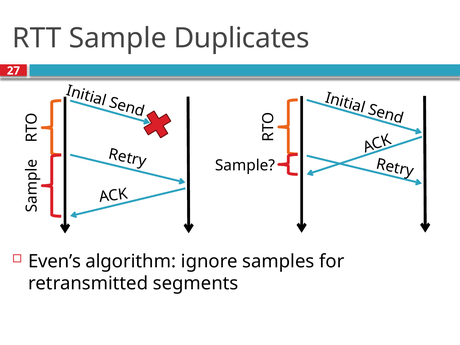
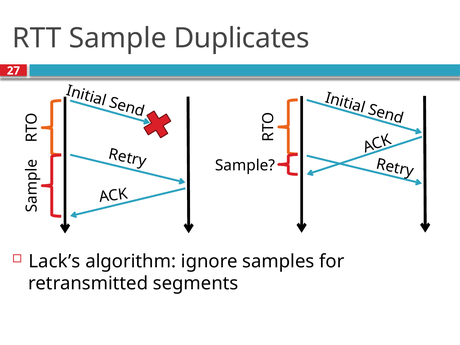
Even’s: Even’s -> Lack’s (54, 261)
